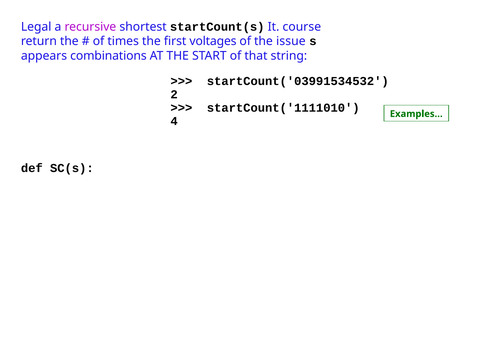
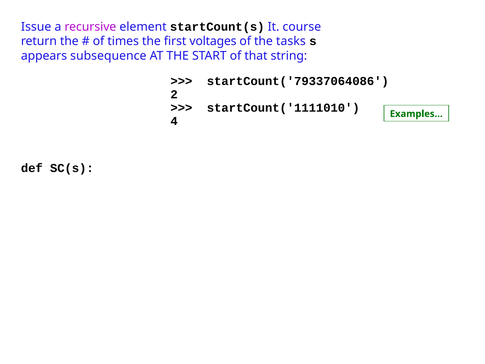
Legal: Legal -> Issue (36, 27)
shortest: shortest -> element (143, 27)
issue: issue -> tasks (291, 41)
combinations: combinations -> subsequence (108, 56)
startCount('03991534532: startCount('03991534532 -> startCount('79337064086 (298, 81)
